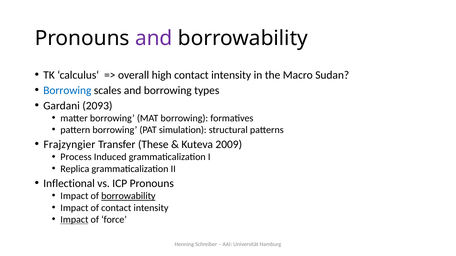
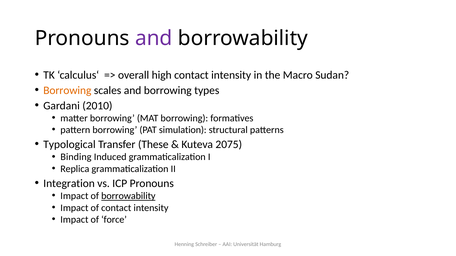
Borrowing colour: blue -> orange (67, 90)
2093: 2093 -> 2010 (97, 106)
Frajzyngier: Frajzyngier -> Typological (69, 145)
2009: 2009 -> 2075 (229, 145)
Process: Process -> Binding (76, 157)
Inflectional: Inflectional -> Integration (69, 184)
Impact underline: present -> none (74, 220)
